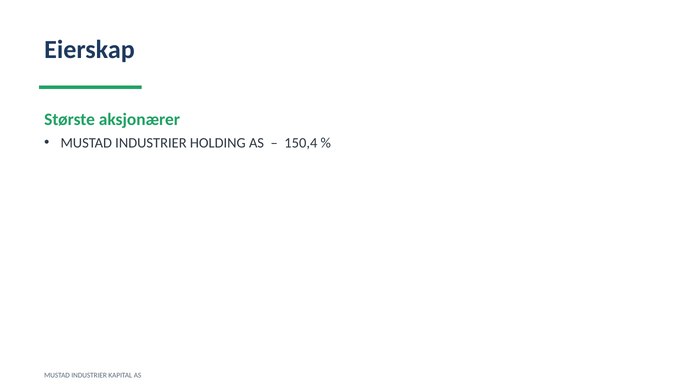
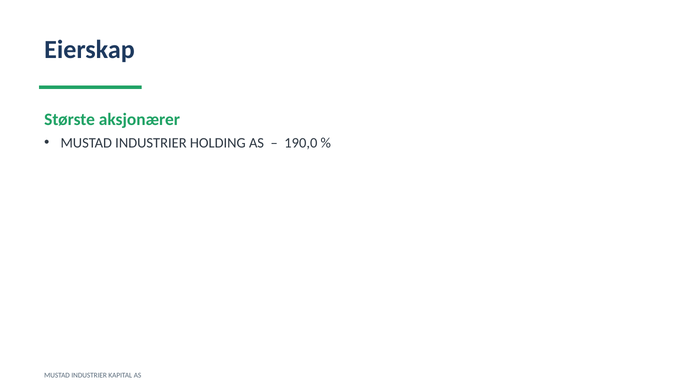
150,4: 150,4 -> 190,0 (301, 143)
